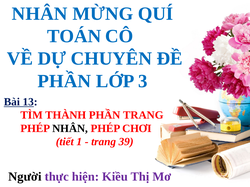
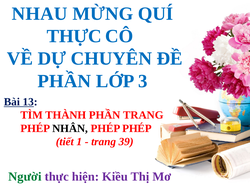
NHÂN: NHÂN -> NHAU (40, 14)
TOÁN: TOÁN -> THỰC (74, 36)
PHÉP CHƠI: CHƠI -> PHÉP (137, 129)
Người colour: black -> green (25, 177)
